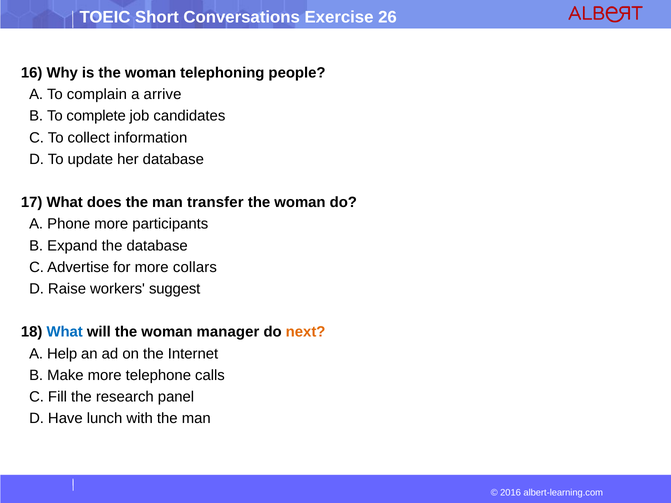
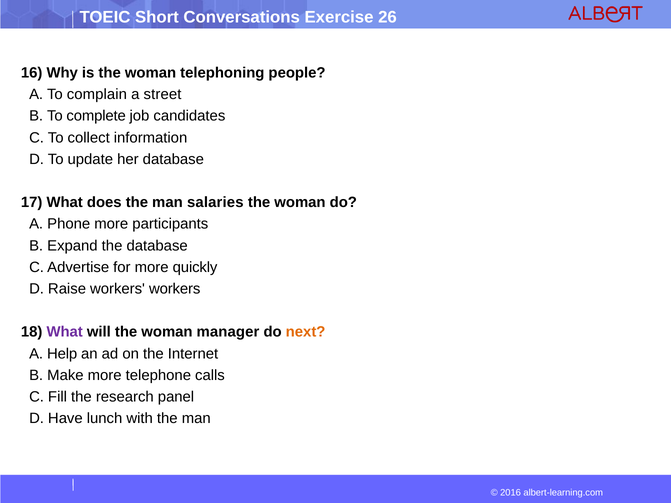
arrive: arrive -> street (163, 94)
transfer: transfer -> salaries (215, 203)
collars: collars -> quickly (195, 267)
workers suggest: suggest -> workers (175, 289)
What colour: blue -> purple (65, 332)
